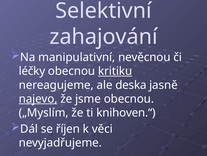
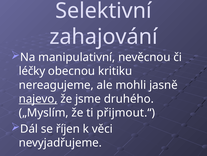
kritiku underline: present -> none (115, 71)
deska: deska -> mohli (131, 85)
jsme obecnou: obecnou -> druhého (129, 98)
knihoven.“: knihoven.“ -> přijmout.“ (126, 112)
